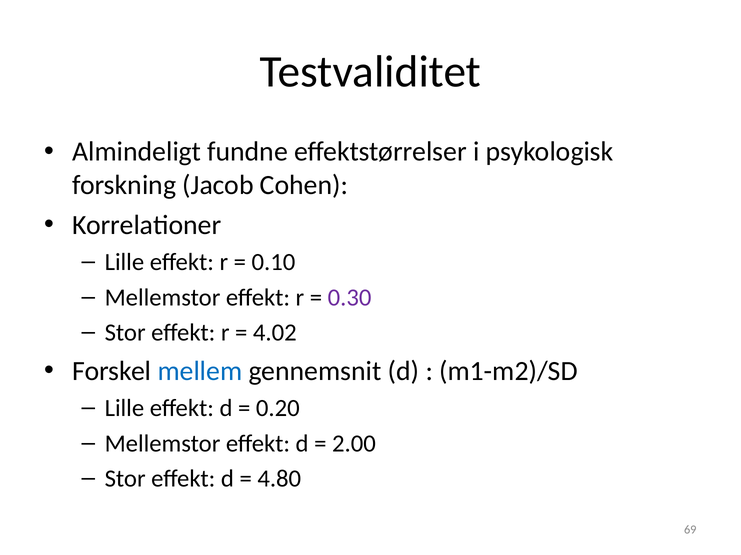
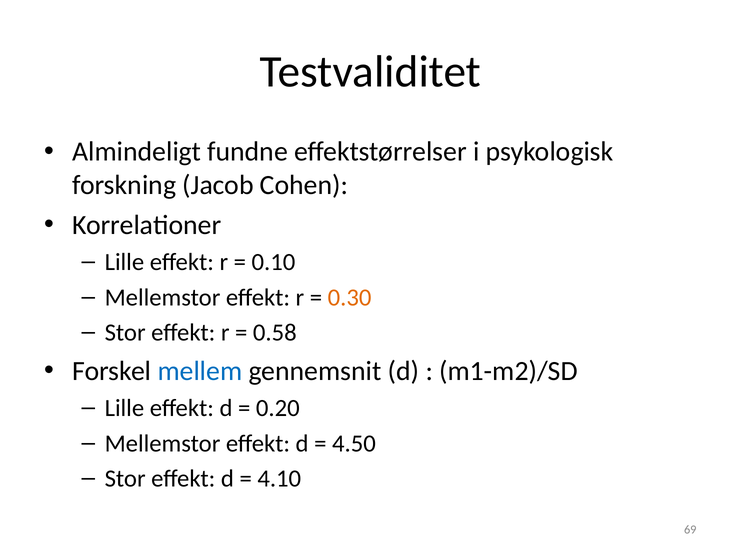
0.30 colour: purple -> orange (350, 298)
4.02: 4.02 -> 0.58 (275, 333)
2.00: 2.00 -> 4.50 (354, 444)
4.80: 4.80 -> 4.10 (279, 479)
